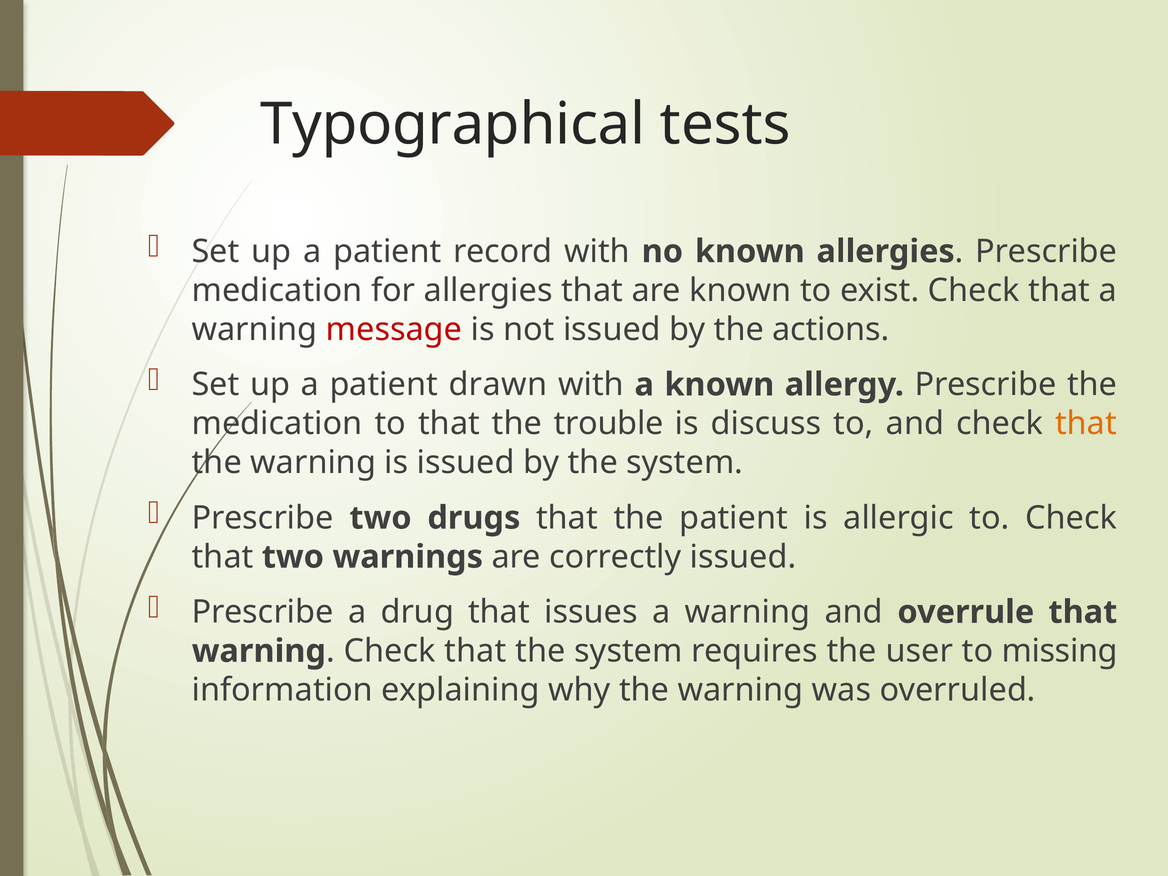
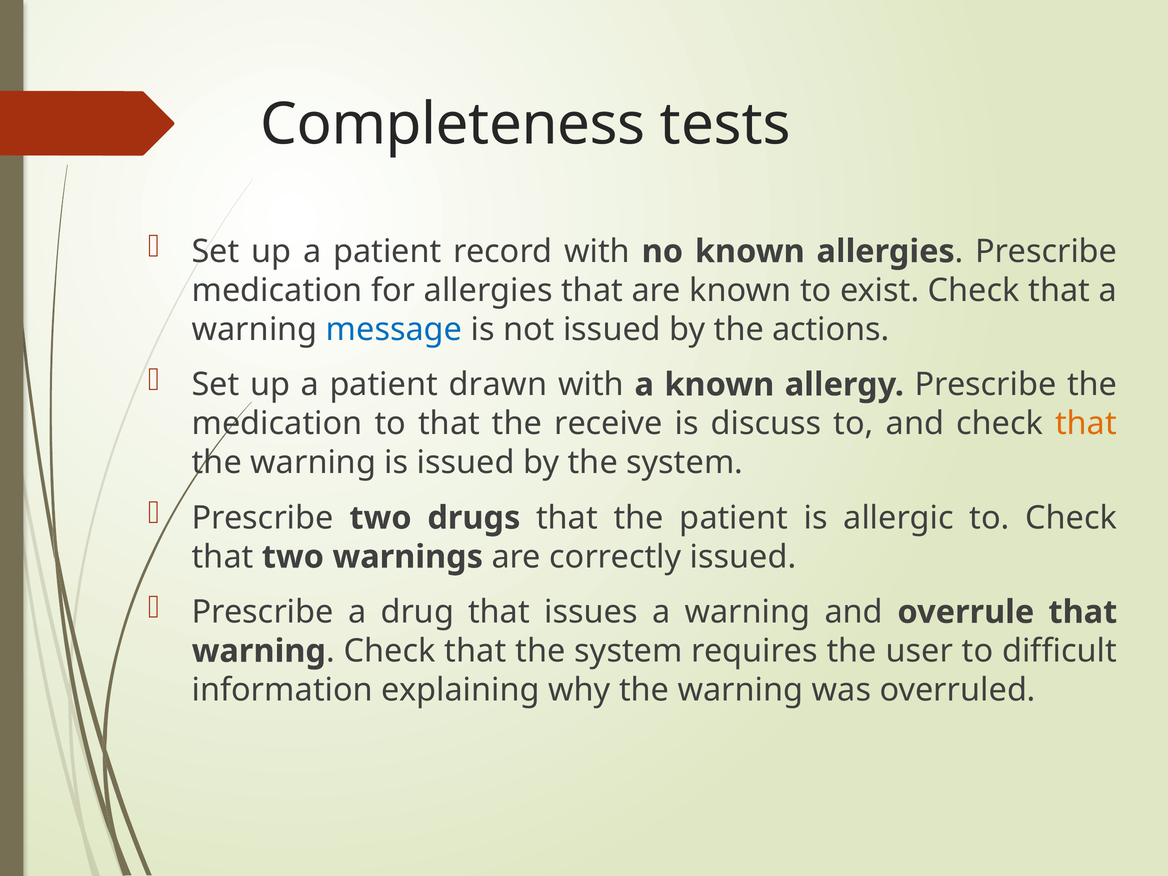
Typographical: Typographical -> Completeness (453, 125)
message colour: red -> blue (394, 329)
trouble: trouble -> receive (608, 424)
missing: missing -> difficult (1060, 651)
